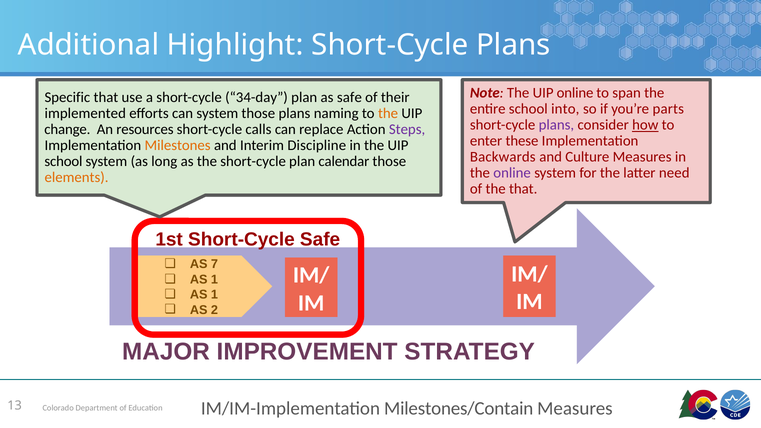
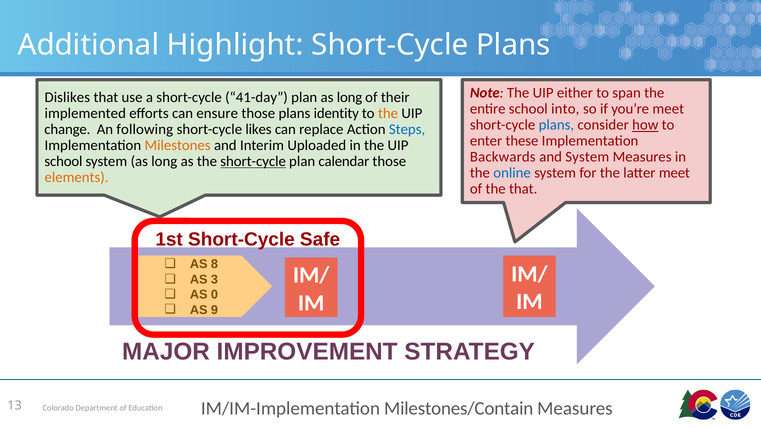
UIP online: online -> either (575, 93)
Specific: Specific -> Dislikes (67, 97)
34-day: 34-day -> 41-day (256, 97)
plan as safe: safe -> long (350, 97)
you’re parts: parts -> meet (668, 109)
can system: system -> ensure (217, 113)
naming: naming -> identity (336, 113)
plans colour: purple -> blue (556, 125)
resources: resources -> following (145, 129)
calls: calls -> likes (259, 129)
Steps colour: purple -> blue (407, 129)
Discipline: Discipline -> Uploaded (317, 145)
and Culture: Culture -> System (587, 157)
short-cycle underline: none -> present (253, 161)
online colour: purple -> blue (512, 173)
latter need: need -> meet (674, 173)
7: 7 -> 8 (215, 264)
1: 1 -> 3 (215, 280)
1: 1 -> 0 (215, 295)
2: 2 -> 9 (215, 310)
